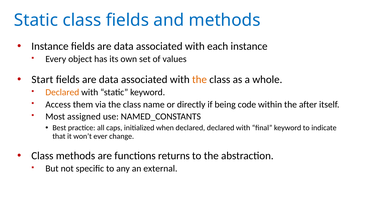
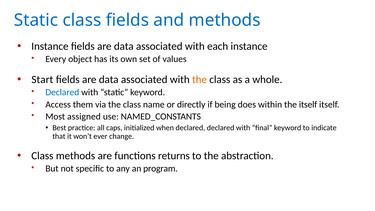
Declared colour: orange -> blue (62, 92)
code: code -> does (247, 104)
the after: after -> itself (308, 104)
external: external -> program (160, 169)
